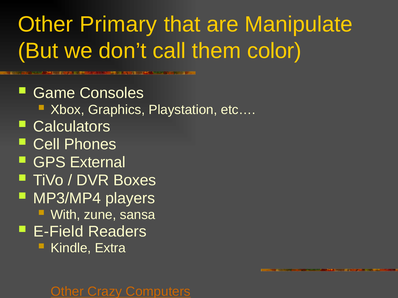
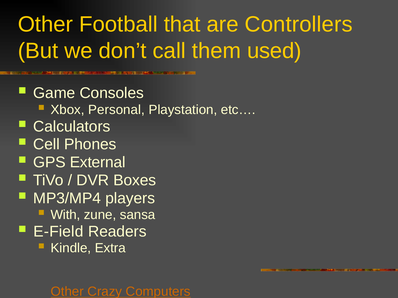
Primary: Primary -> Football (118, 24)
Manipulate: Manipulate -> Controllers (299, 24)
color: color -> used (274, 51)
Graphics: Graphics -> Personal (117, 110)
